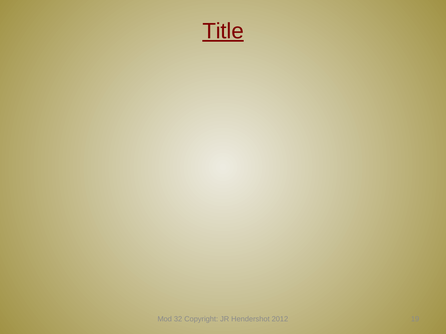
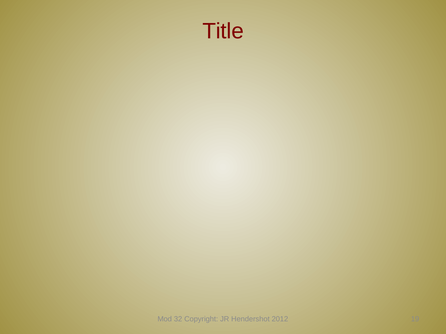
Title underline: present -> none (223, 31)
